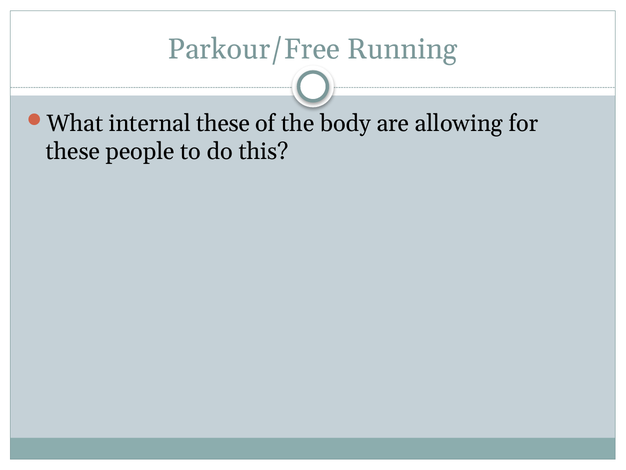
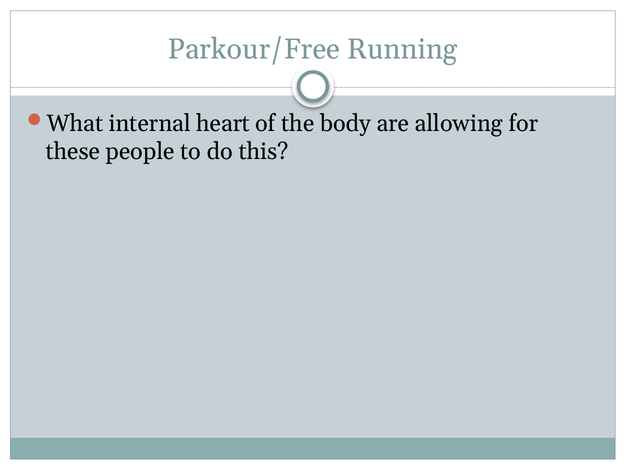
internal these: these -> heart (223, 123)
